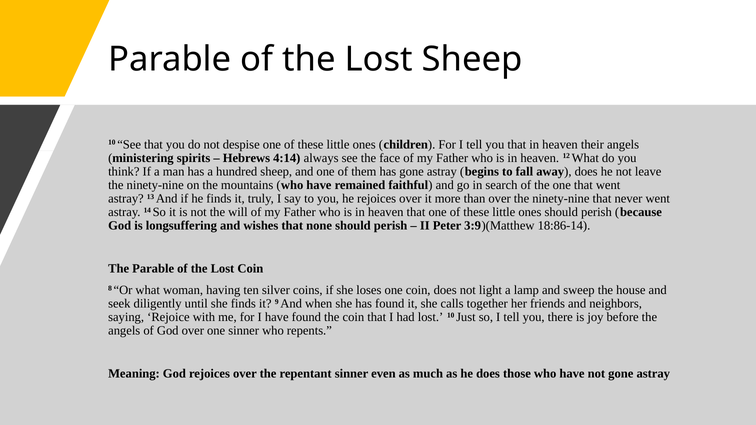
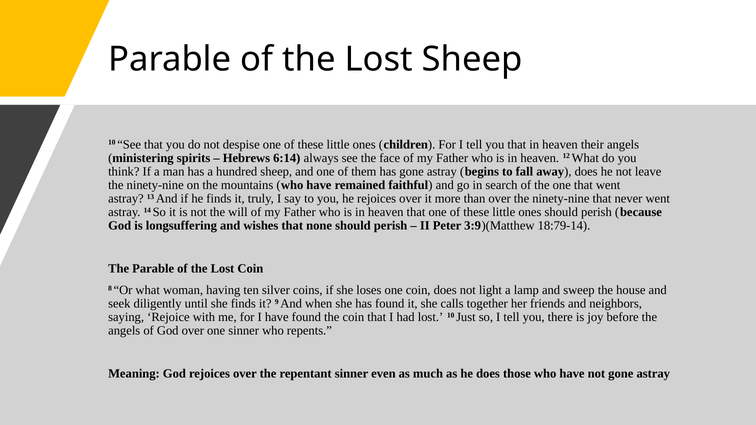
4:14: 4:14 -> 6:14 (287, 158)
18:86-14: 18:86-14 -> 18:79-14 (564, 226)
